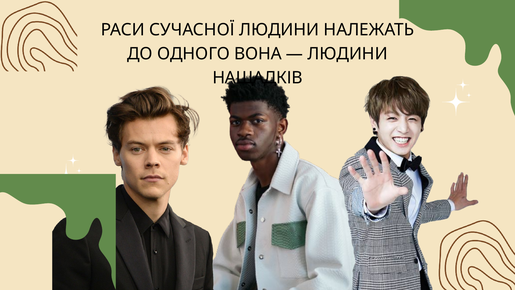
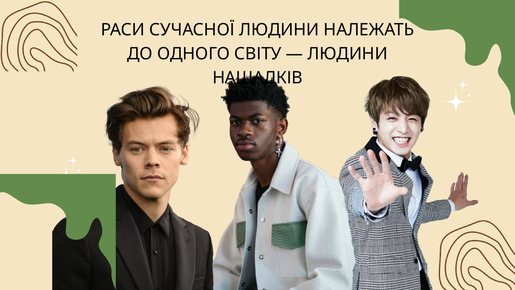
ВОНА: ВОНА -> СВІТУ (258, 54)
